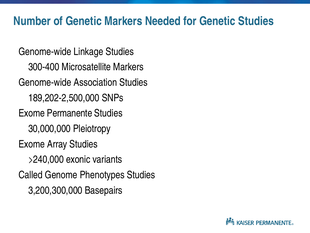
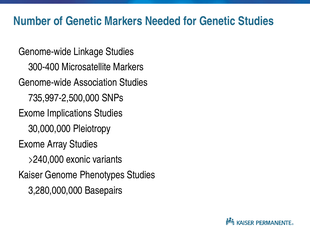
189,202-2,500,000: 189,202-2,500,000 -> 735,997-2,500,000 (64, 98)
Permanente: Permanente -> Implications (70, 113)
Called: Called -> Kaiser (31, 175)
3,200,300,000: 3,200,300,000 -> 3,280,000,000 (55, 190)
